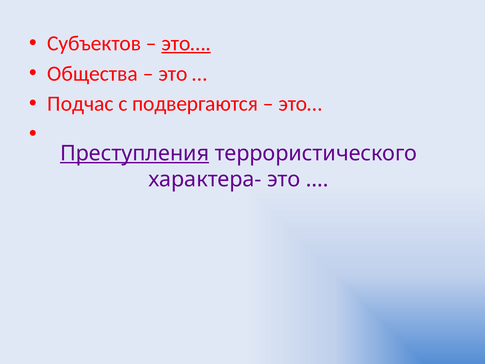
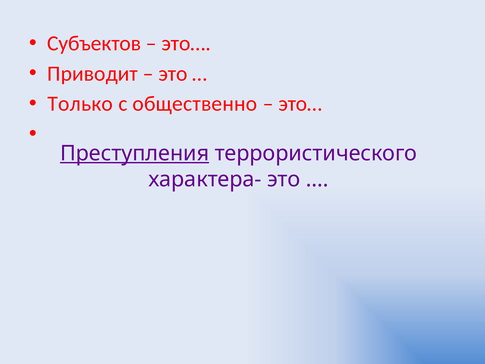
это… underline: present -> none (186, 43)
Общества: Общества -> Приводит (93, 74)
Подчас: Подчас -> Только (80, 104)
подвергаются: подвергаются -> общественно (195, 104)
